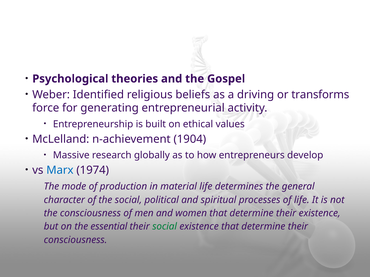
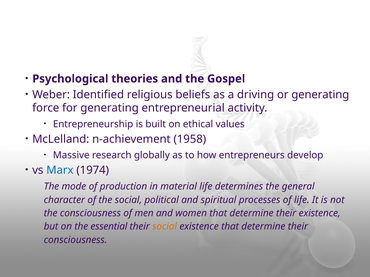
or transforms: transforms -> generating (320, 95)
1904: 1904 -> 1958 (190, 139)
social colour: green -> orange (165, 227)
